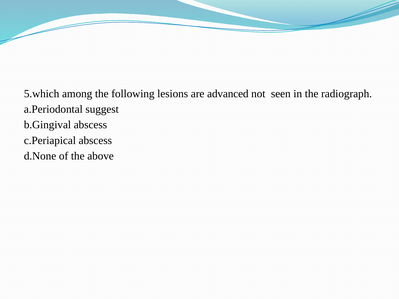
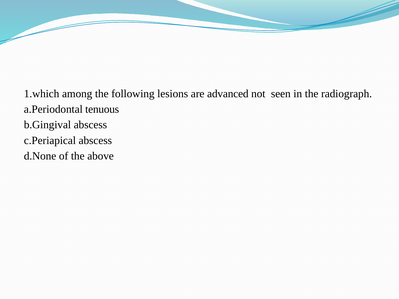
5.which: 5.which -> 1.which (42, 94)
suggest: suggest -> tenuous (102, 109)
